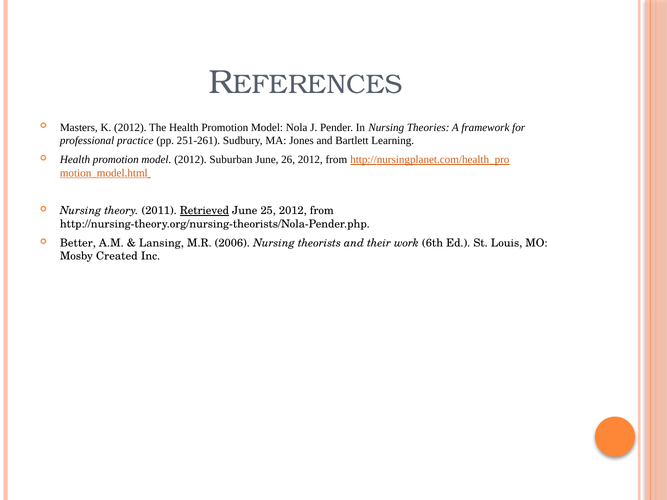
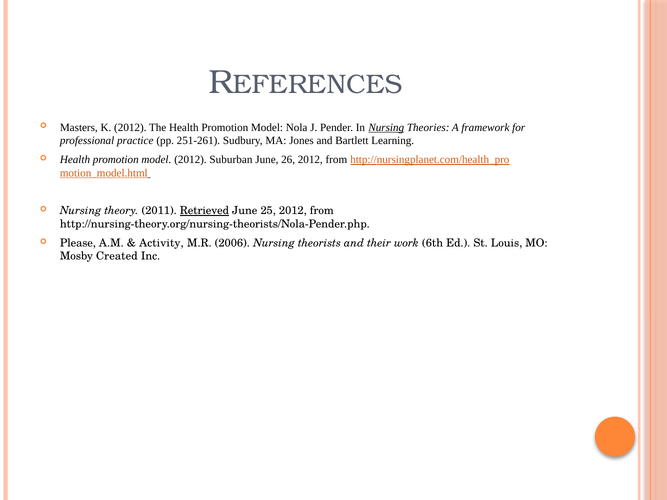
Nursing underline: none -> present (386, 127)
Better: Better -> Please (78, 243)
Lansing: Lansing -> Activity (161, 243)
